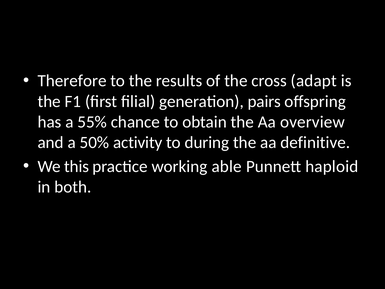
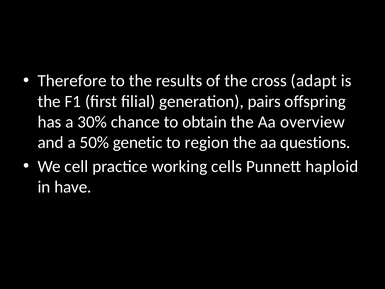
55%: 55% -> 30% (92, 122)
activity: activity -> genetic (138, 142)
during: during -> region (207, 142)
definitive: definitive -> questions (315, 142)
this: this -> cell (76, 166)
able: able -> cells (227, 166)
both: both -> have (73, 187)
